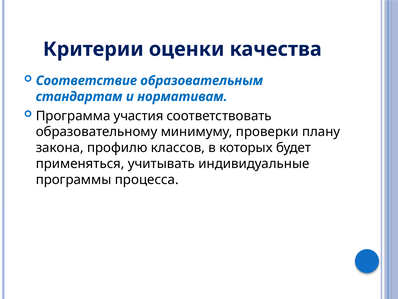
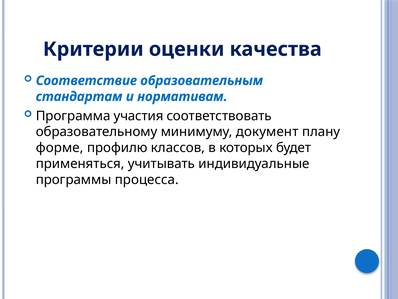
проверки: проверки -> документ (267, 132)
закона: закона -> форме (60, 148)
